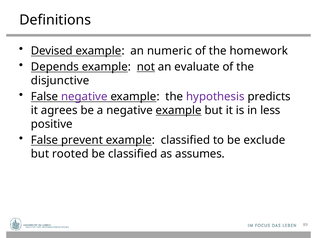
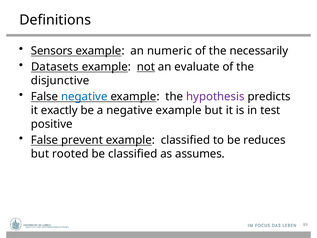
Devised: Devised -> Sensors (52, 51)
homework: homework -> necessarily (259, 51)
Depends: Depends -> Datasets (55, 67)
negative colour: purple -> blue (84, 97)
agrees: agrees -> exactly (59, 110)
example underline: present -> none (179, 110)
less: less -> test (270, 110)
exclude: exclude -> reduces (265, 140)
